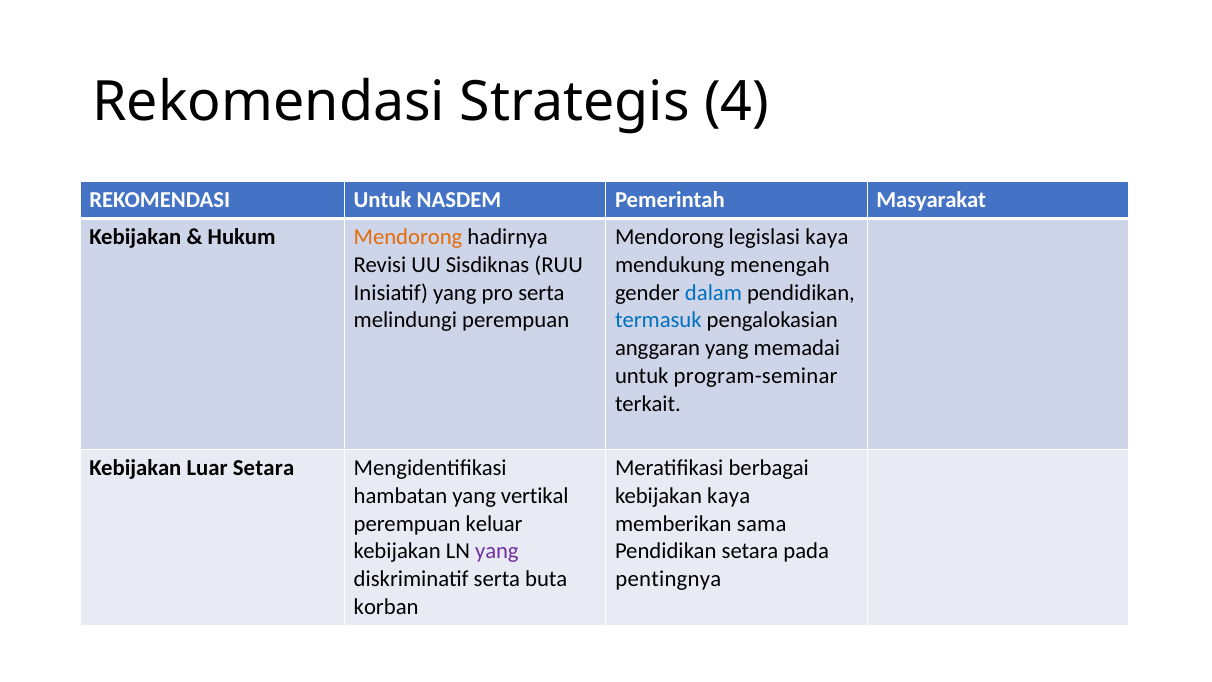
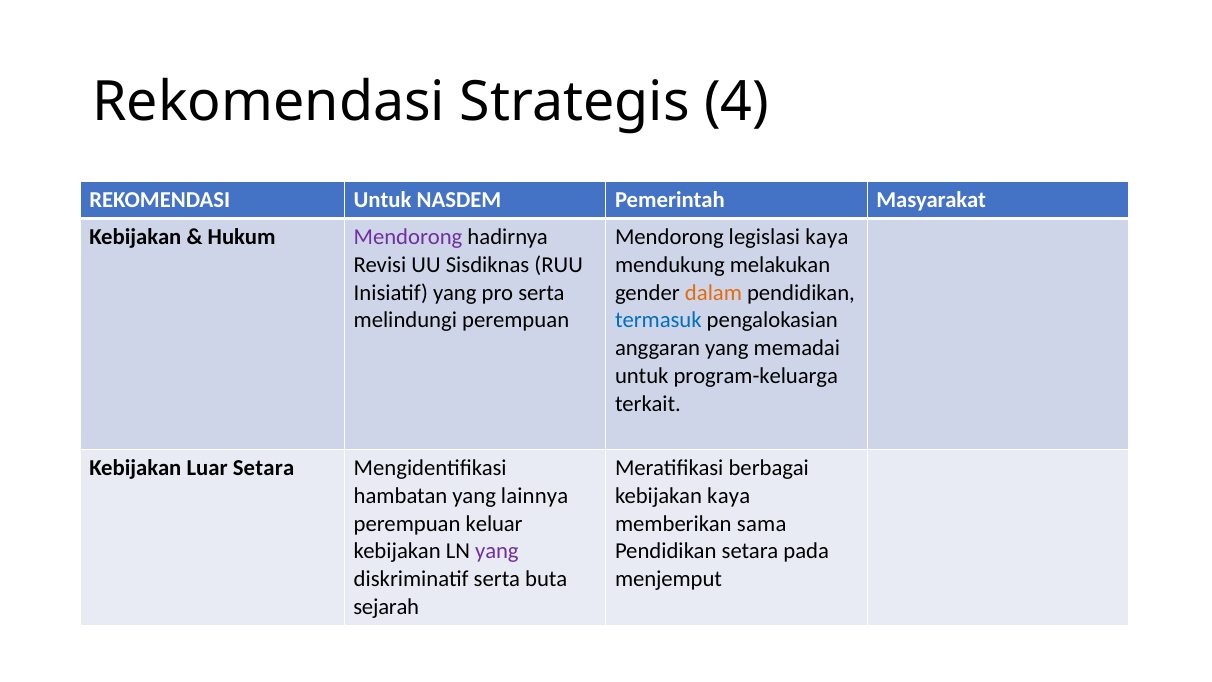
Mendorong colour: orange -> purple (408, 237)
menengah: menengah -> melakukan (780, 265)
dalam colour: blue -> orange (713, 293)
program-seminar: program-seminar -> program-keluarga (756, 376)
vertikal: vertikal -> lainnya (535, 496)
pentingnya: pentingnya -> menjemput (668, 579)
korban: korban -> sejarah (386, 607)
